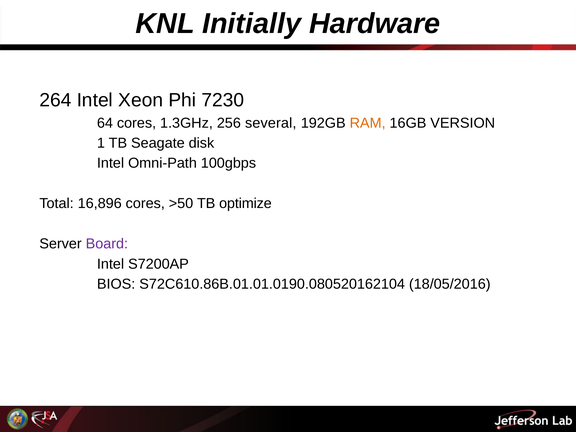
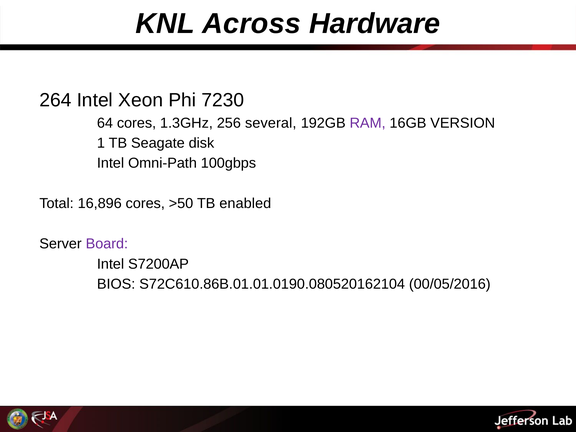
Initially: Initially -> Across (252, 24)
RAM colour: orange -> purple (368, 123)
optimize: optimize -> enabled (245, 204)
18/05/2016: 18/05/2016 -> 00/05/2016 (450, 284)
